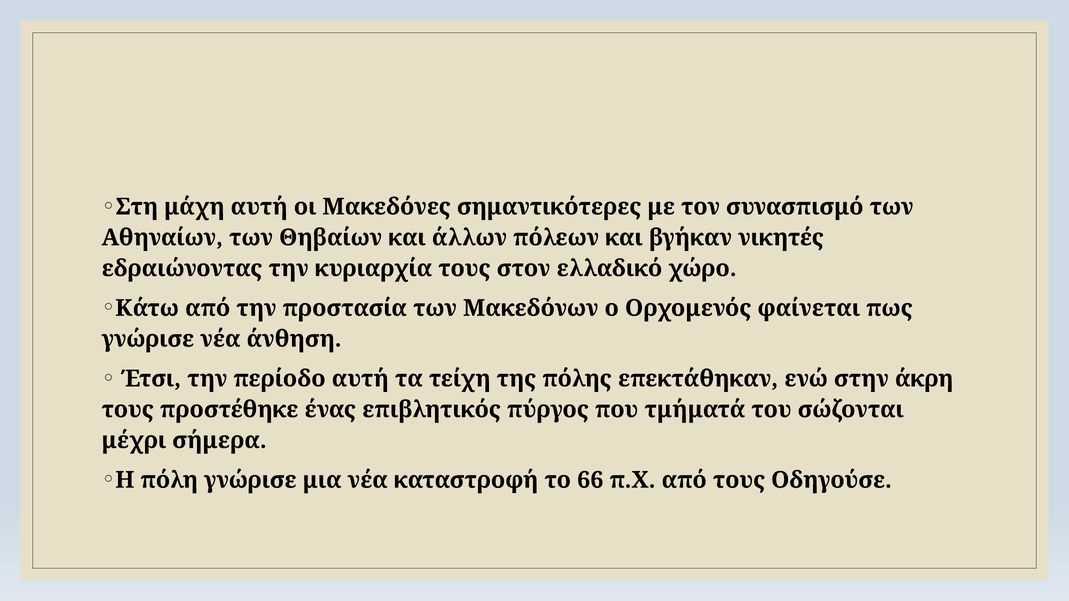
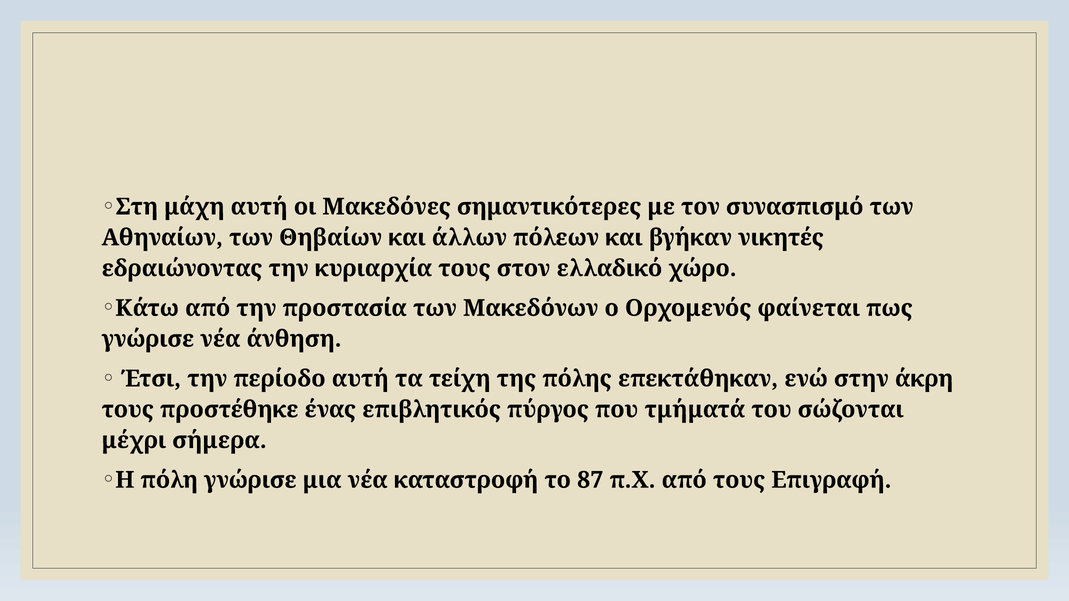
66: 66 -> 87 (590, 480)
Οδηγούσε: Οδηγούσε -> Επιγραφή (831, 480)
